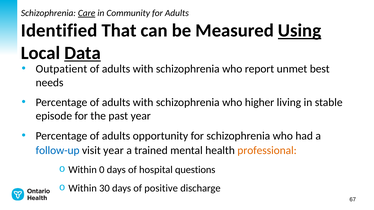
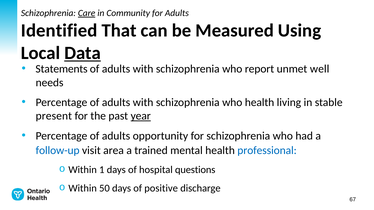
Using underline: present -> none (300, 31)
Outpatient: Outpatient -> Statements (62, 69)
best: best -> well (320, 69)
who higher: higher -> health (260, 102)
episode: episode -> present (54, 116)
year underline: none -> present (141, 116)
visit year: year -> area (114, 151)
professional colour: orange -> blue (267, 151)
0: 0 -> 1 (102, 170)
30: 30 -> 50 (104, 189)
